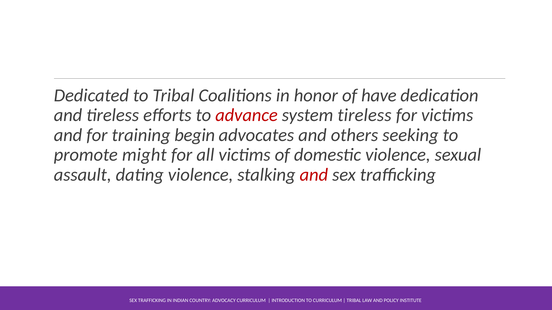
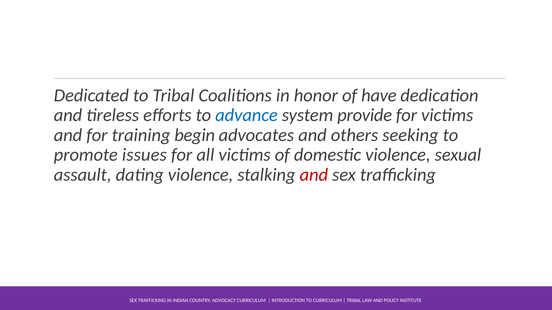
advance colour: red -> blue (247, 115)
system tireless: tireless -> provide (365, 115)
might: might -> issues (144, 155)
